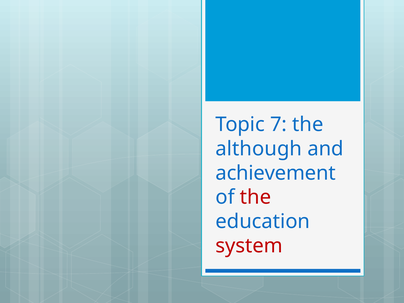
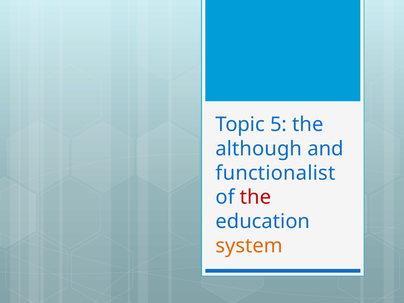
7: 7 -> 5 (279, 125)
achievement: achievement -> functionalist (275, 173)
system colour: red -> orange (249, 246)
